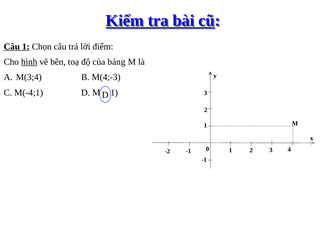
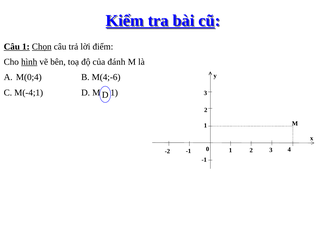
Chọn underline: none -> present (42, 47)
bảng: bảng -> đánh (116, 62)
M(3;4: M(3;4 -> M(0;4 (29, 77)
M(4;-3: M(4;-3 -> M(4;-6 (106, 77)
